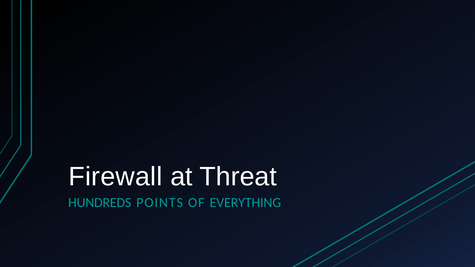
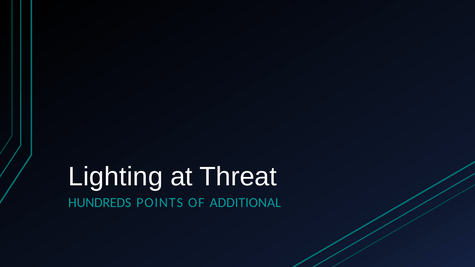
Firewall: Firewall -> Lighting (115, 177)
EVERYTHING: EVERYTHING -> ADDITIONAL (245, 203)
